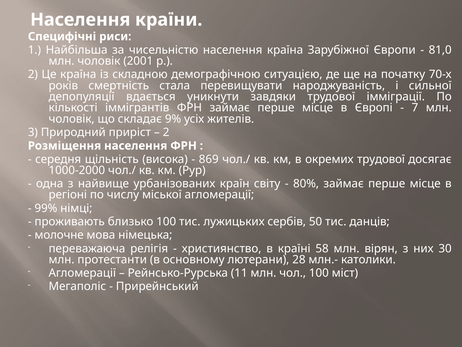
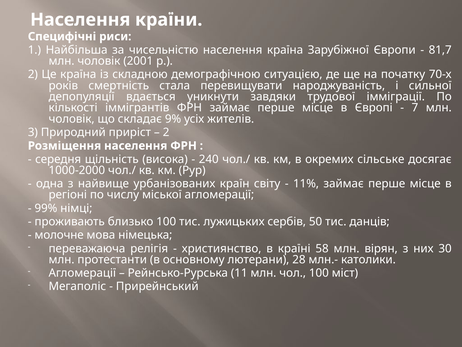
81,0: 81,0 -> 81,7 (440, 50)
869: 869 -> 240 (209, 159)
окремих трудової: трудової -> сільське (381, 159)
80%: 80% -> 11% (306, 183)
